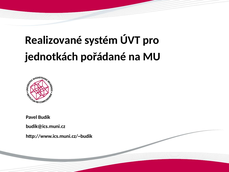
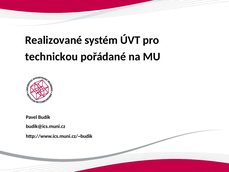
jednotkách: jednotkách -> technickou (51, 56)
